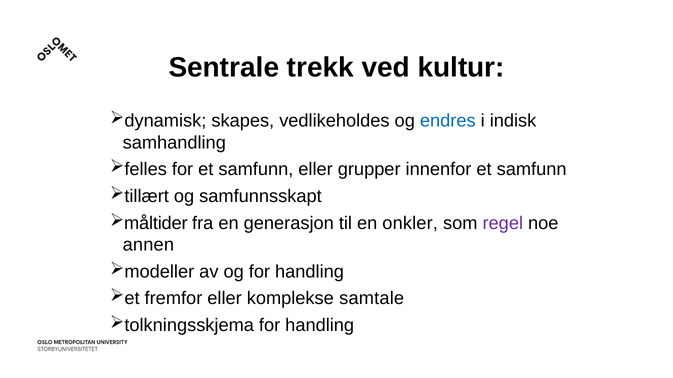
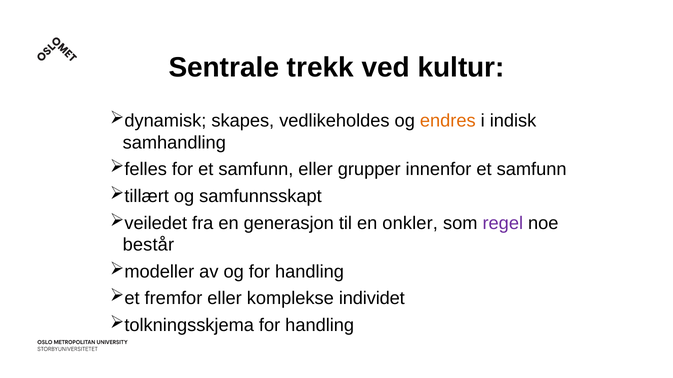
endres colour: blue -> orange (448, 121)
måltider: måltider -> veiledet (156, 223)
annen: annen -> består (148, 245)
samtale: samtale -> individet (372, 299)
